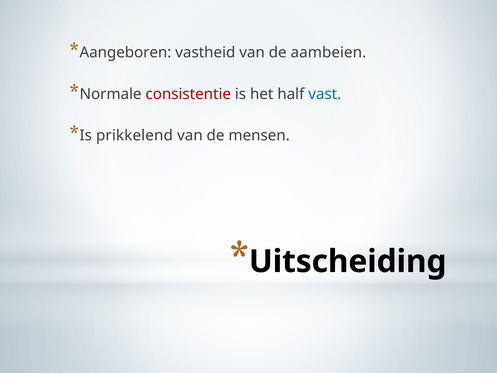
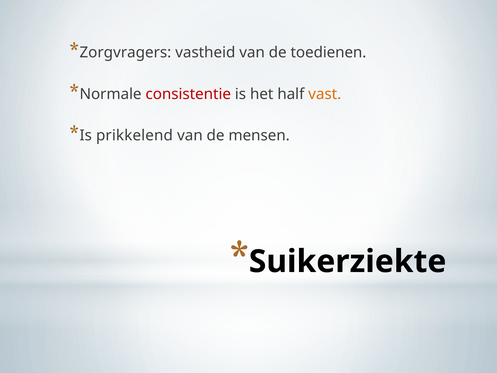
Aangeboren: Aangeboren -> Zorgvragers (125, 52)
aambeien: aambeien -> toedienen (328, 52)
vast colour: blue -> orange (325, 94)
Uitscheiding: Uitscheiding -> Suikerziekte (348, 261)
